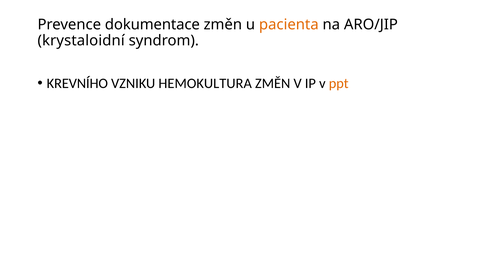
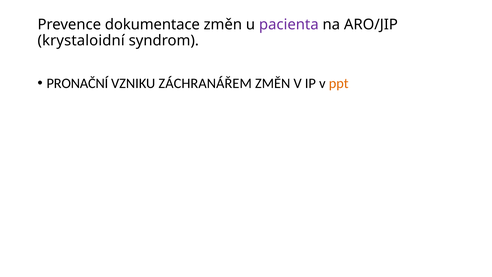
pacienta colour: orange -> purple (289, 24)
KREVNÍHO: KREVNÍHO -> PRONAČNÍ (77, 83)
HEMOKULTURA: HEMOKULTURA -> ZÁCHRANÁŘEM (205, 83)
